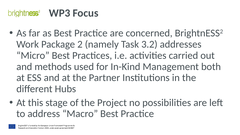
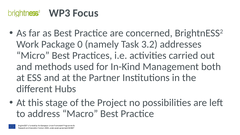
2: 2 -> 0 (80, 44)
